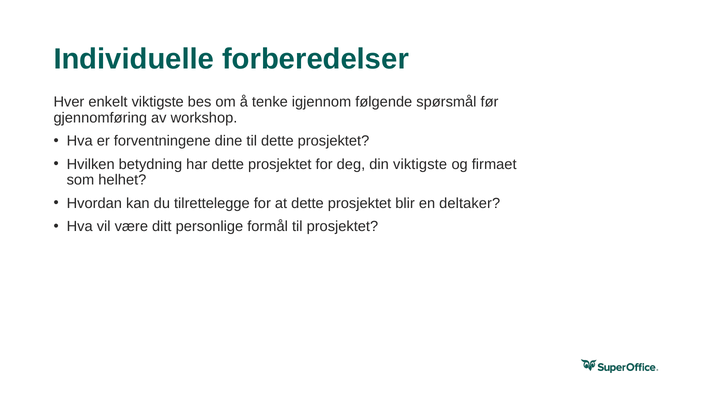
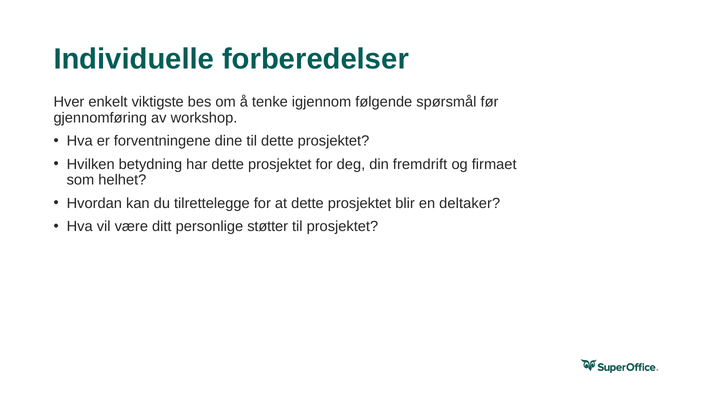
din viktigste: viktigste -> fremdrift (420, 164)
formål: formål -> støtter (268, 226)
